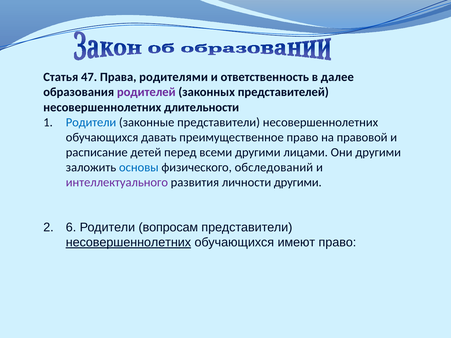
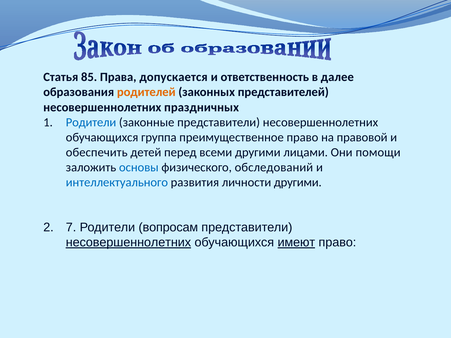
47: 47 -> 85 (89, 77)
родителями: родителями -> допускается (174, 77)
родителей colour: purple -> orange (146, 92)
длительности: длительности -> праздничных (202, 107)
давать: давать -> группа (159, 137)
расписание: расписание -> обеспечить (97, 152)
Они другими: другими -> помощи (378, 152)
интеллектуального colour: purple -> blue (117, 182)
6: 6 -> 7 (71, 228)
имеют underline: none -> present (296, 243)
